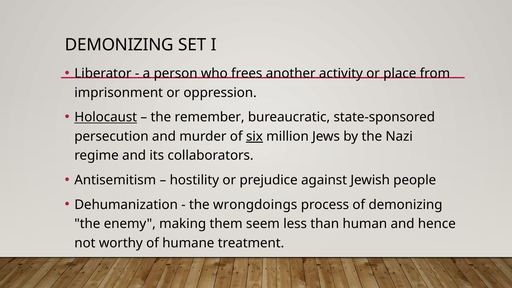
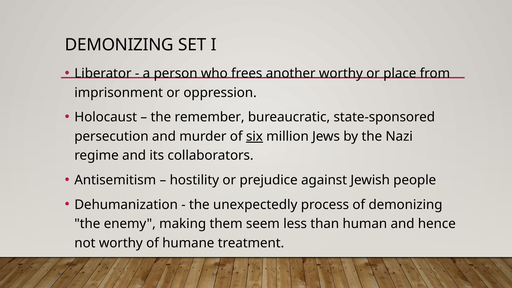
another activity: activity -> worthy (341, 74)
Holocaust underline: present -> none (106, 117)
wrongdoings: wrongdoings -> unexpectedly (255, 205)
